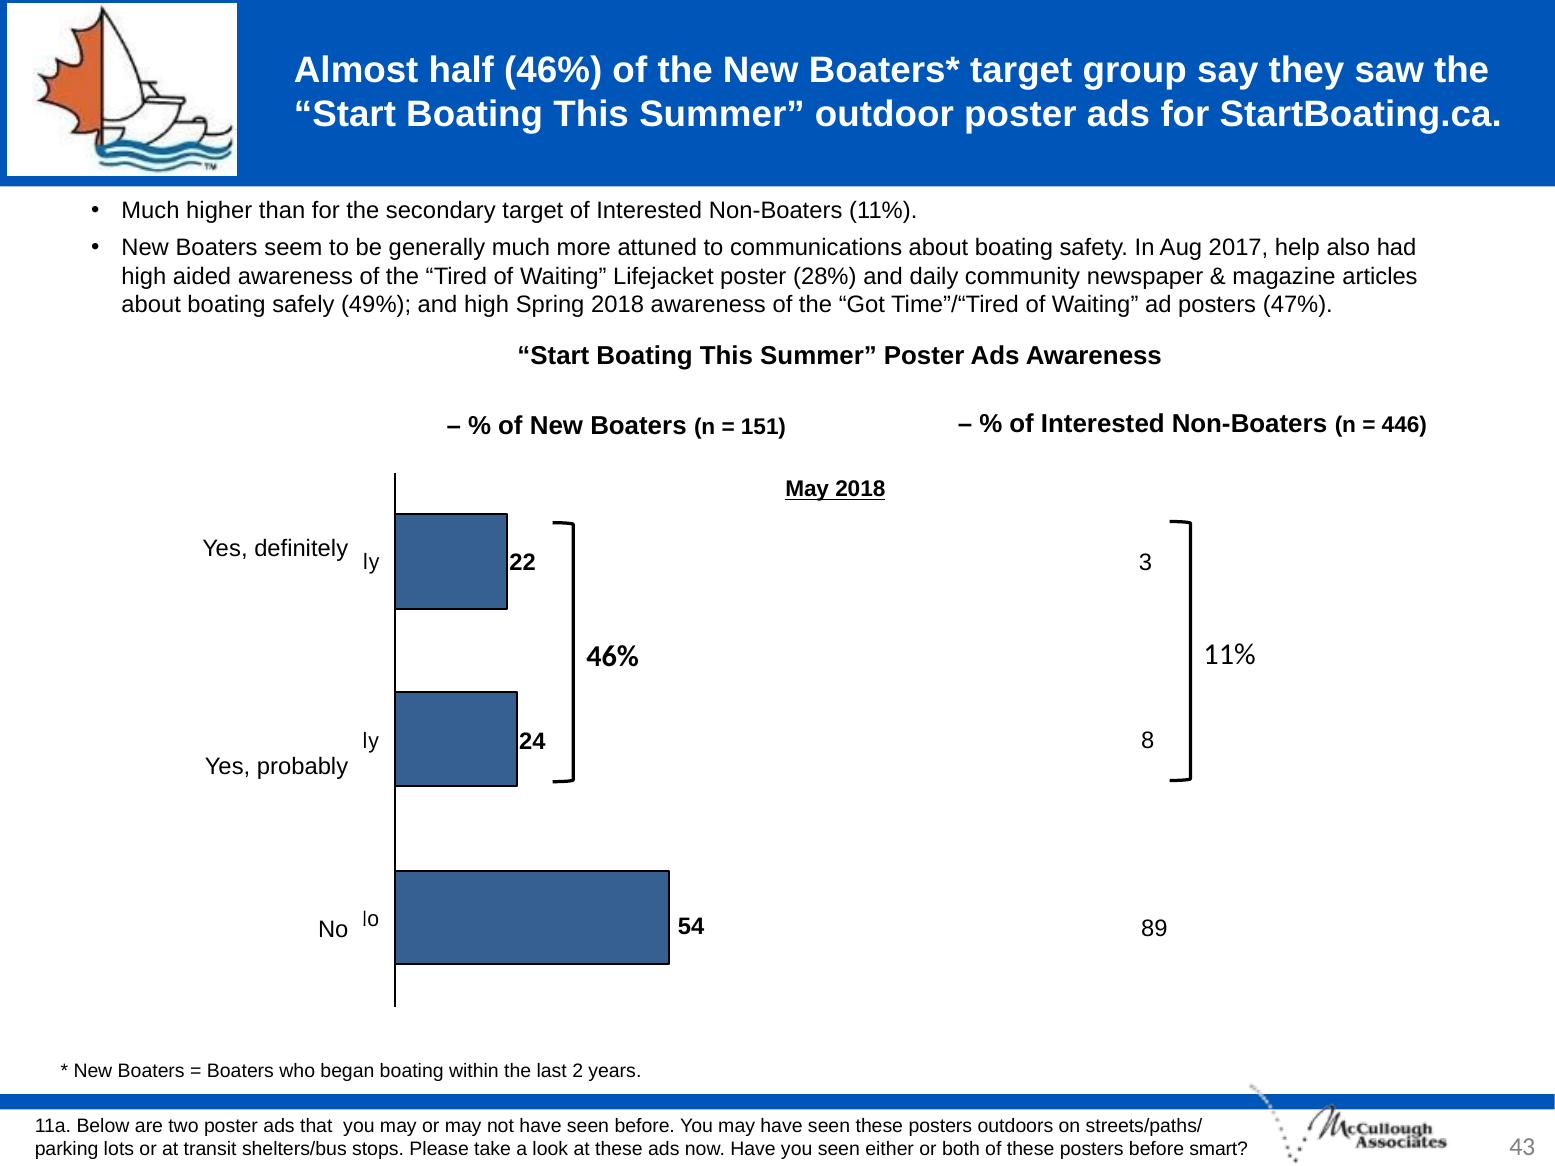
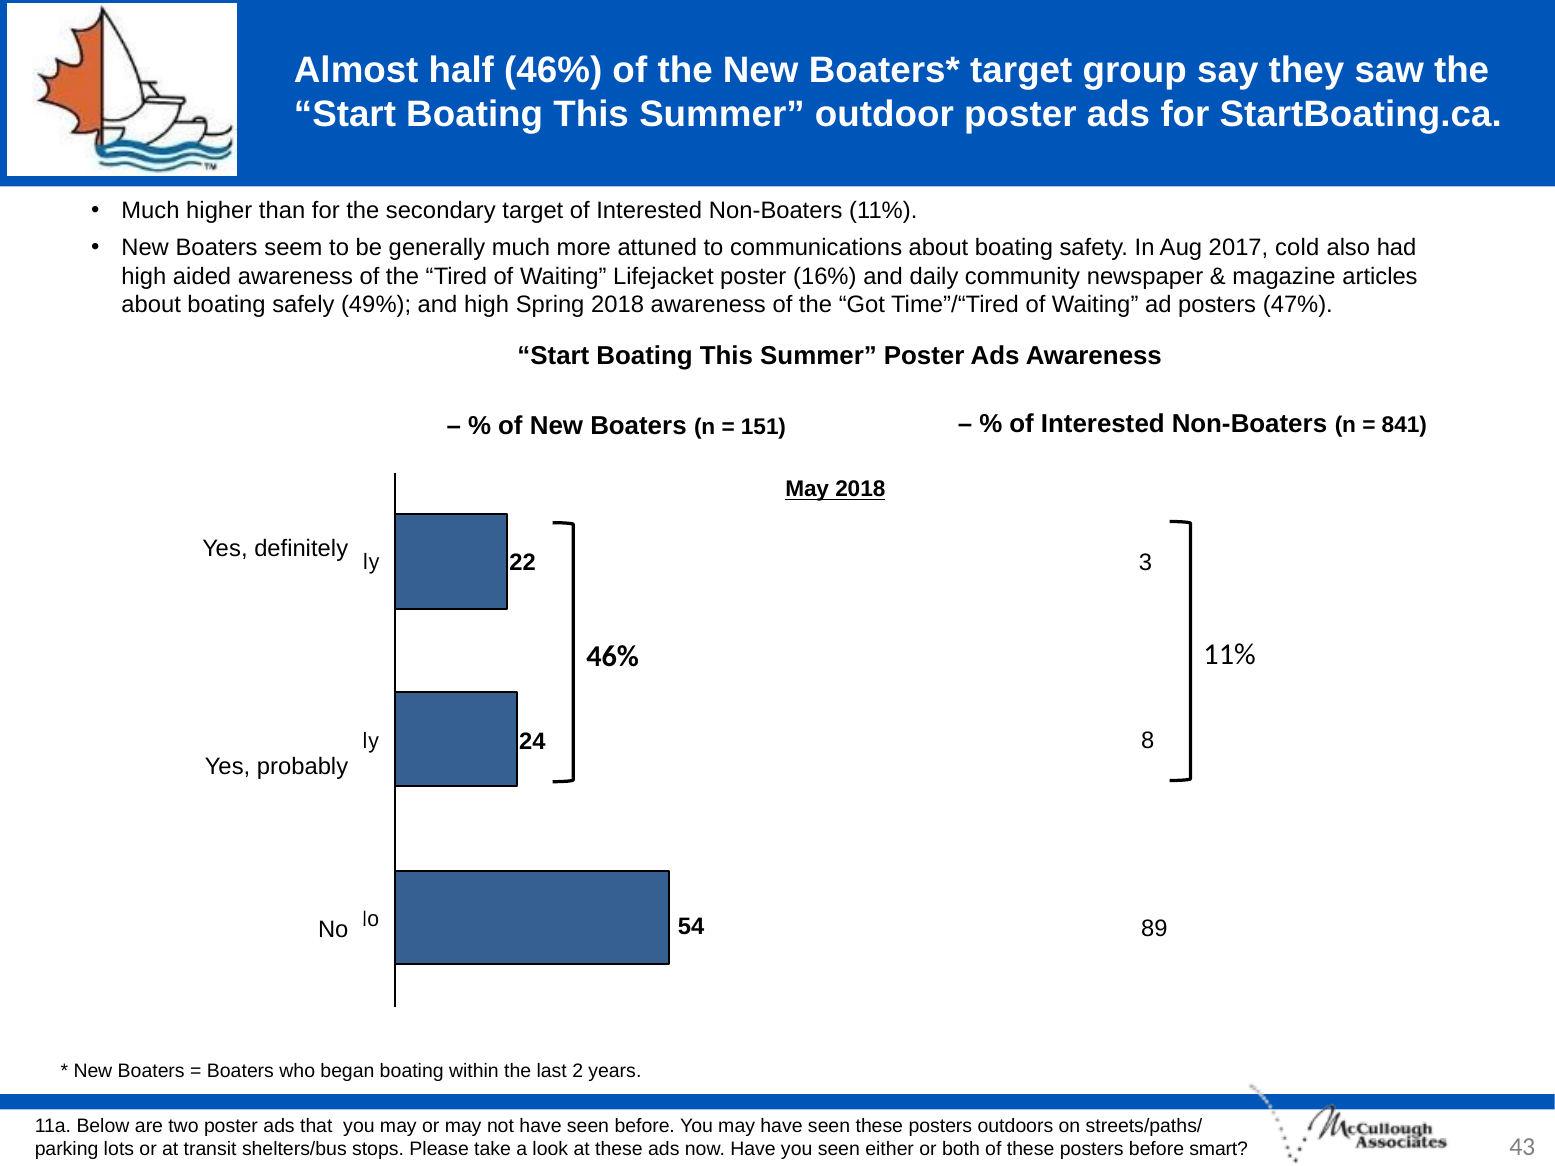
help: help -> cold (1297, 248)
28%: 28% -> 16% (825, 277)
446: 446 -> 841 (1404, 425)
